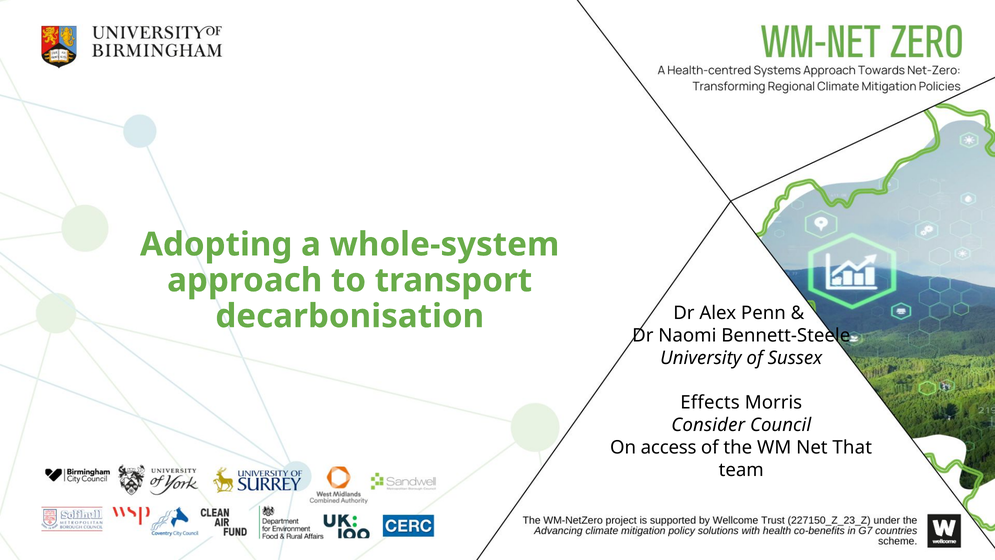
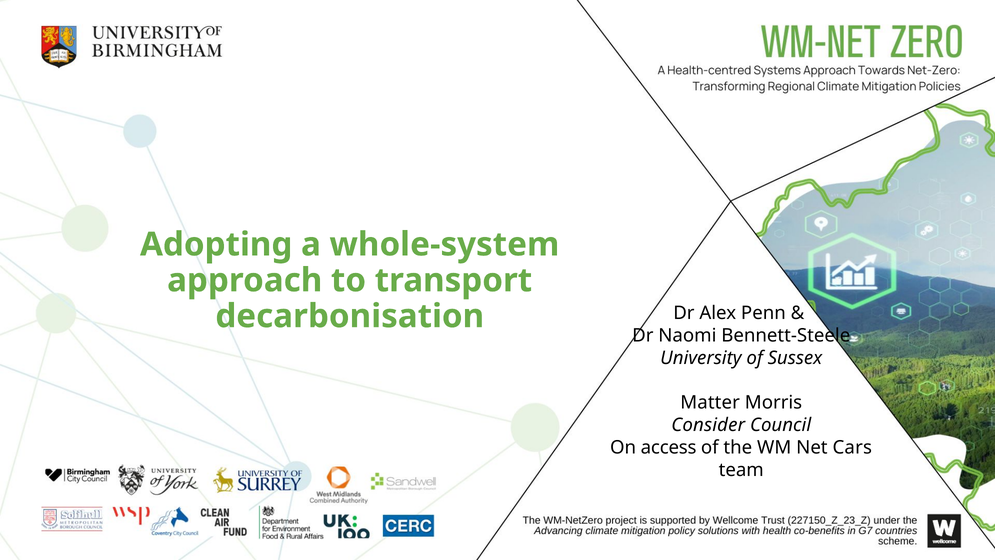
Effects: Effects -> Matter (710, 402)
That: That -> Cars (852, 447)
